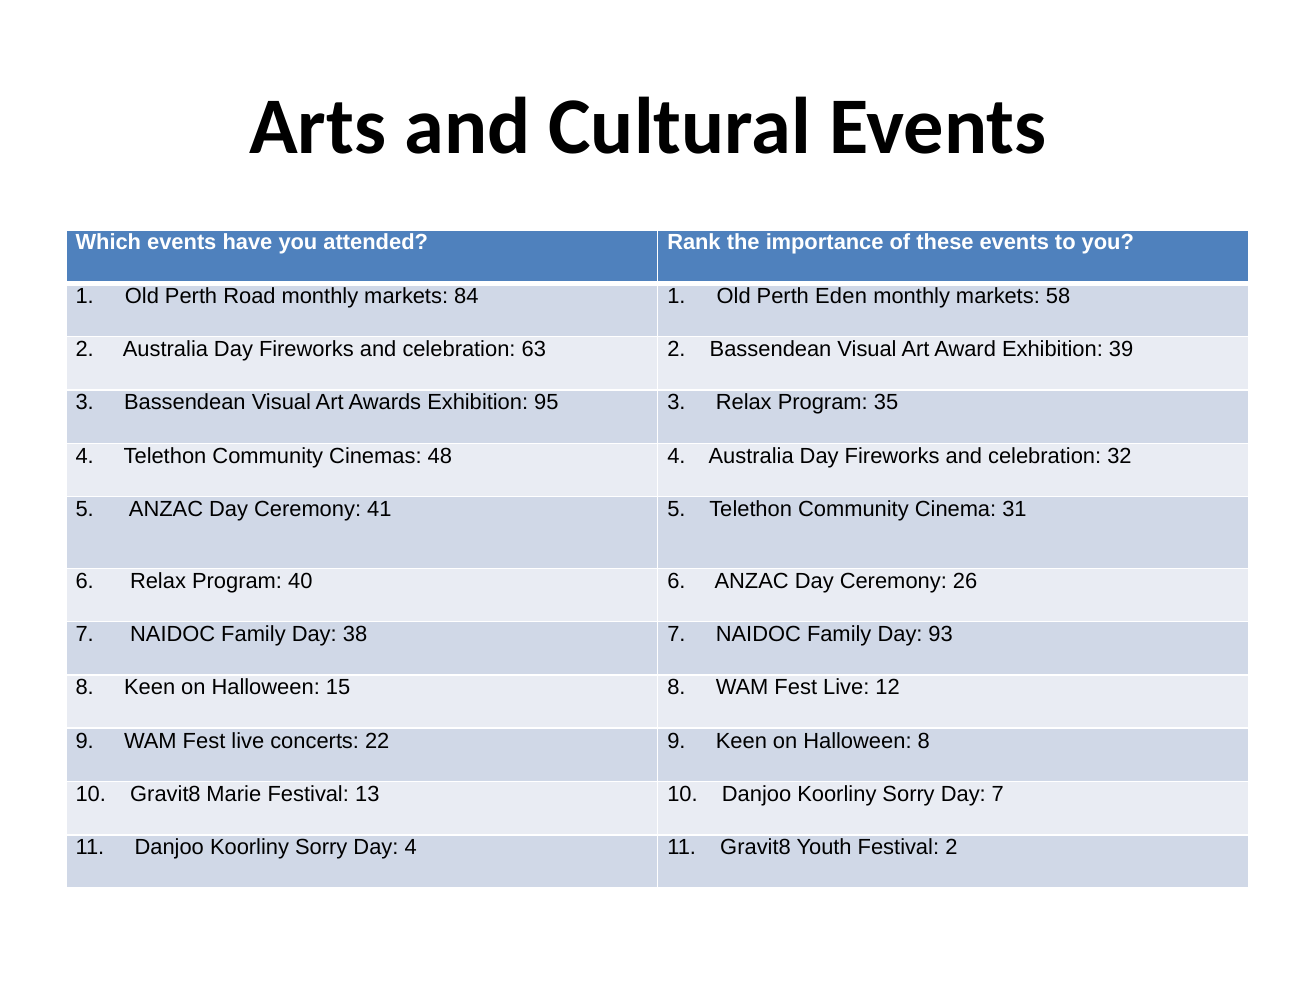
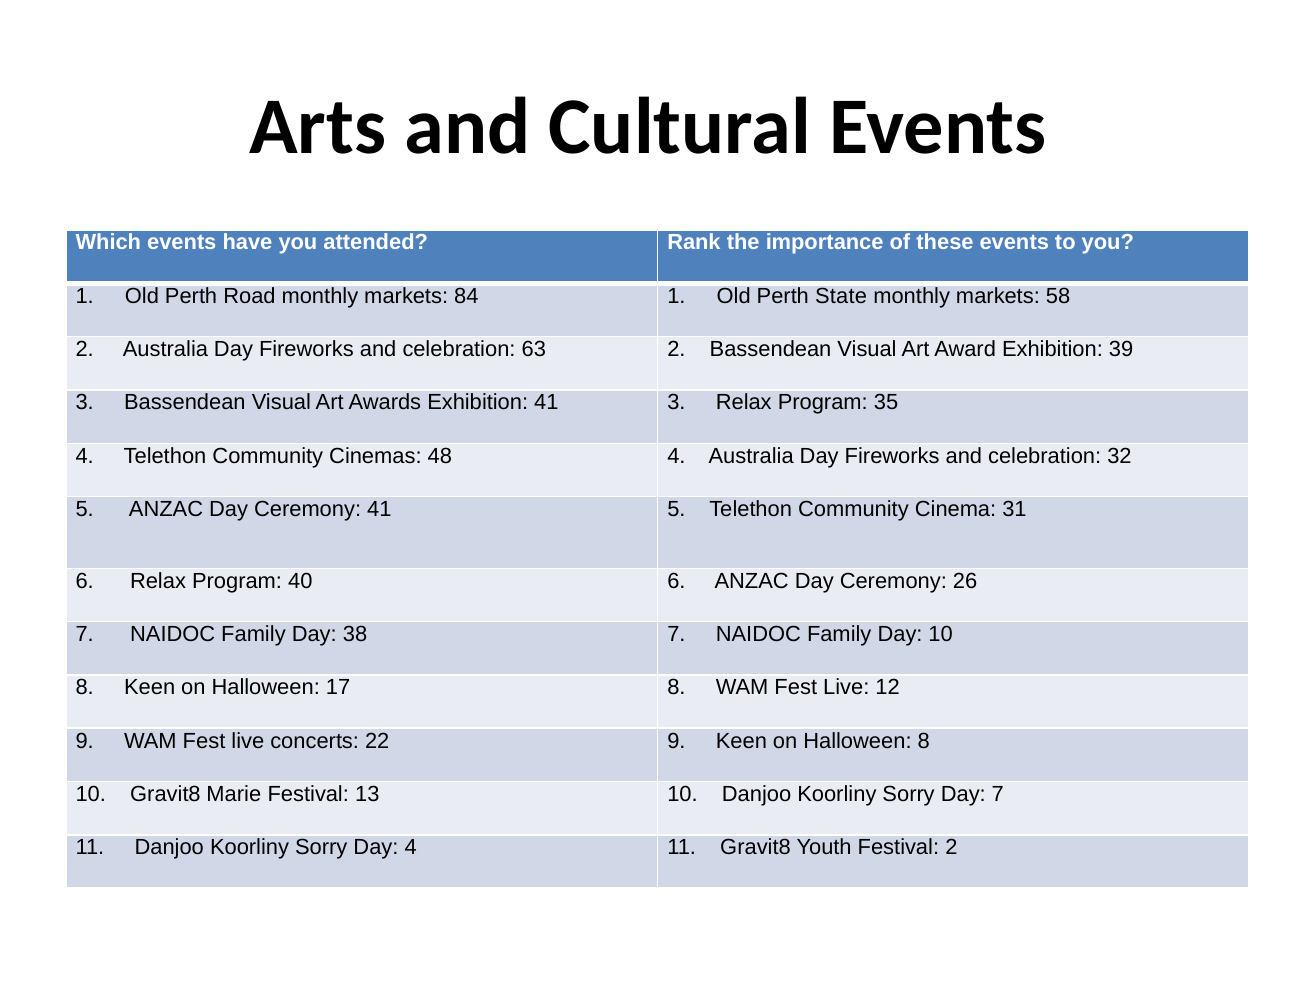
Eden: Eden -> State (841, 296)
Exhibition 95: 95 -> 41 (546, 403)
Day 93: 93 -> 10 (941, 634)
15: 15 -> 17 (338, 688)
